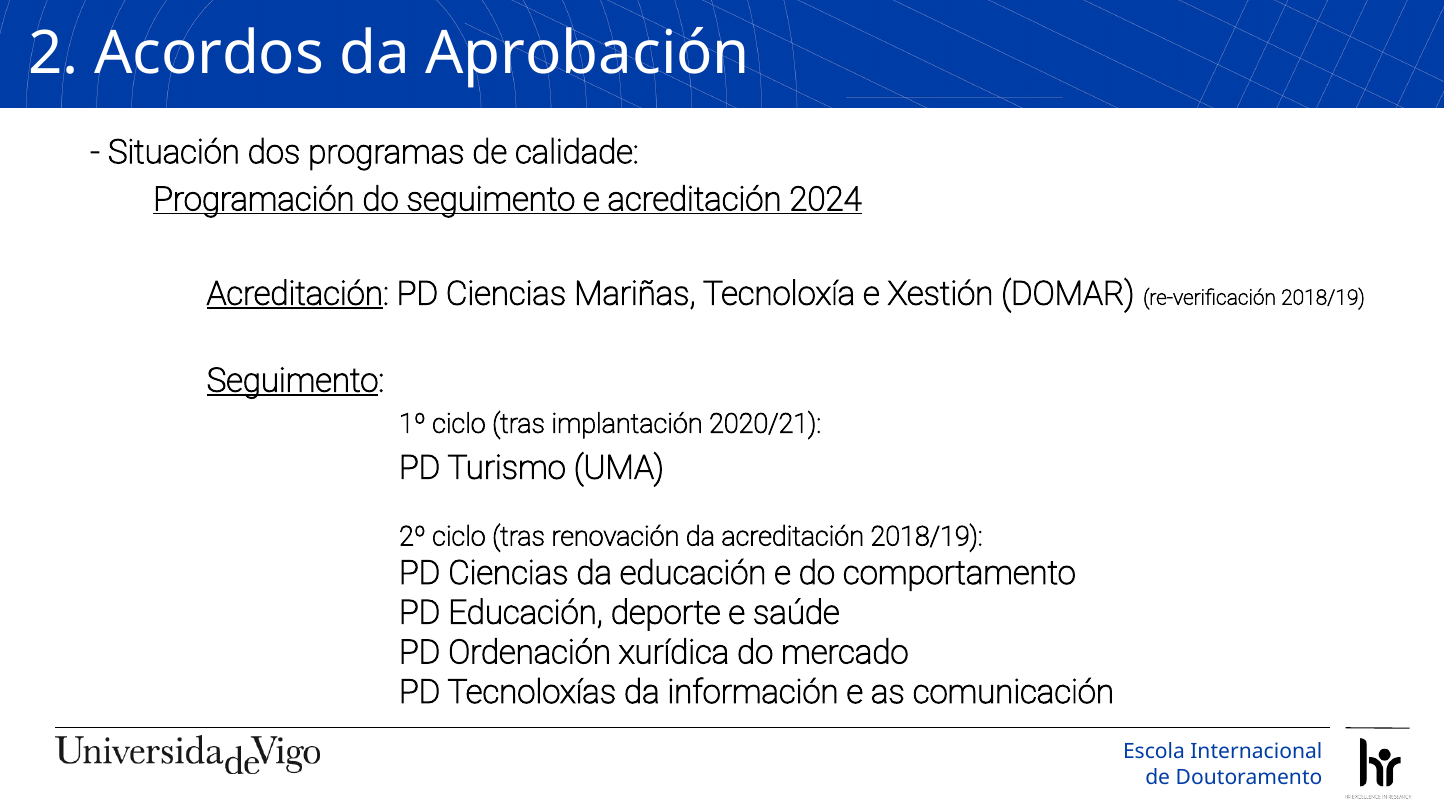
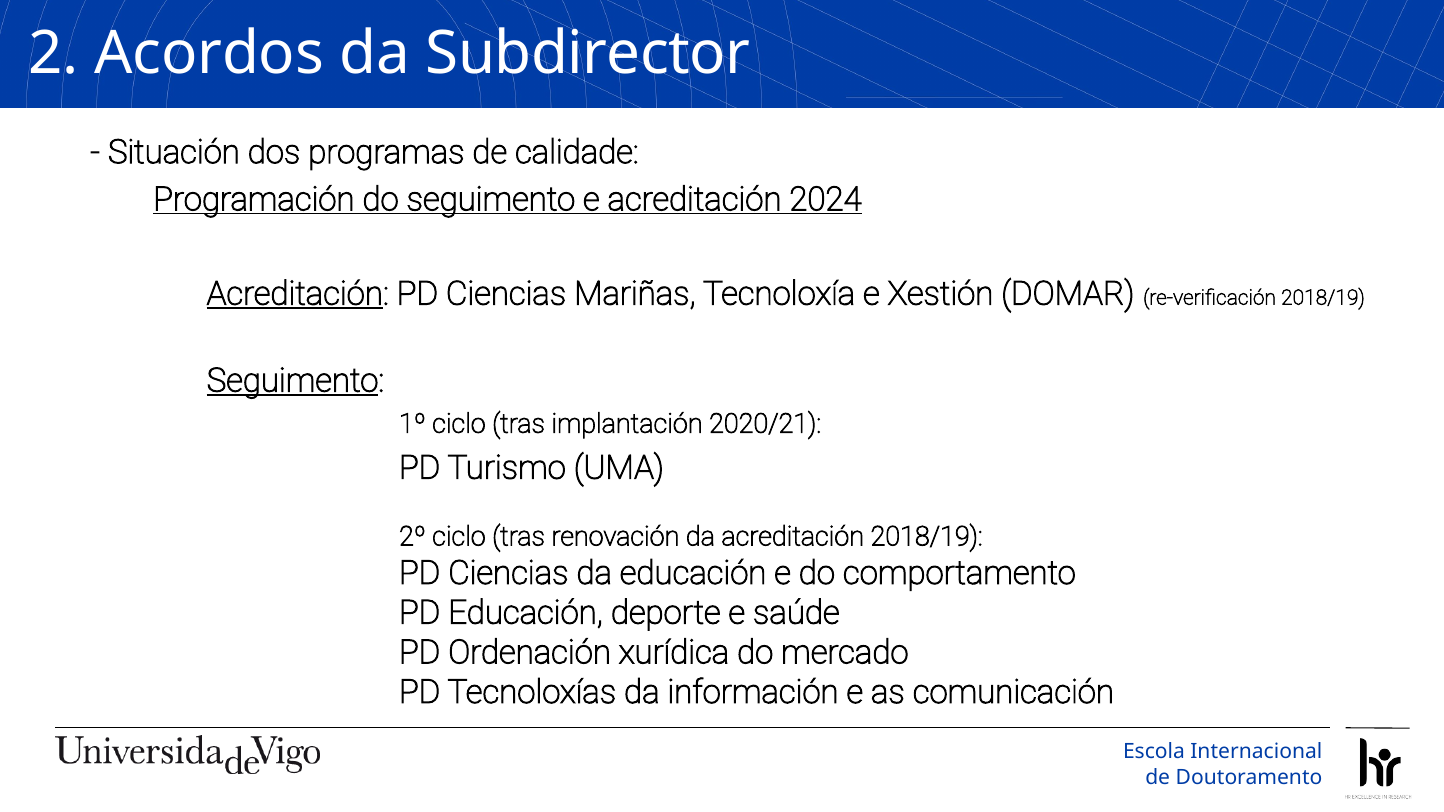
Aprobación: Aprobación -> Subdirector (588, 54)
